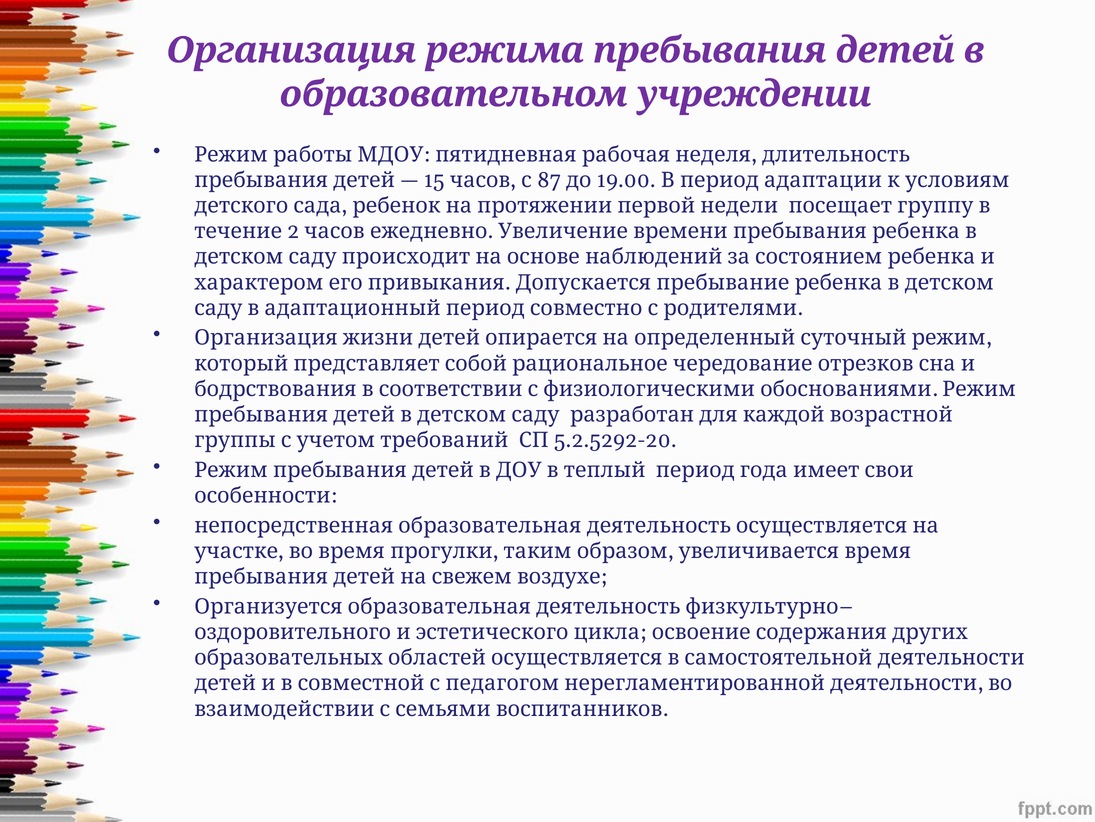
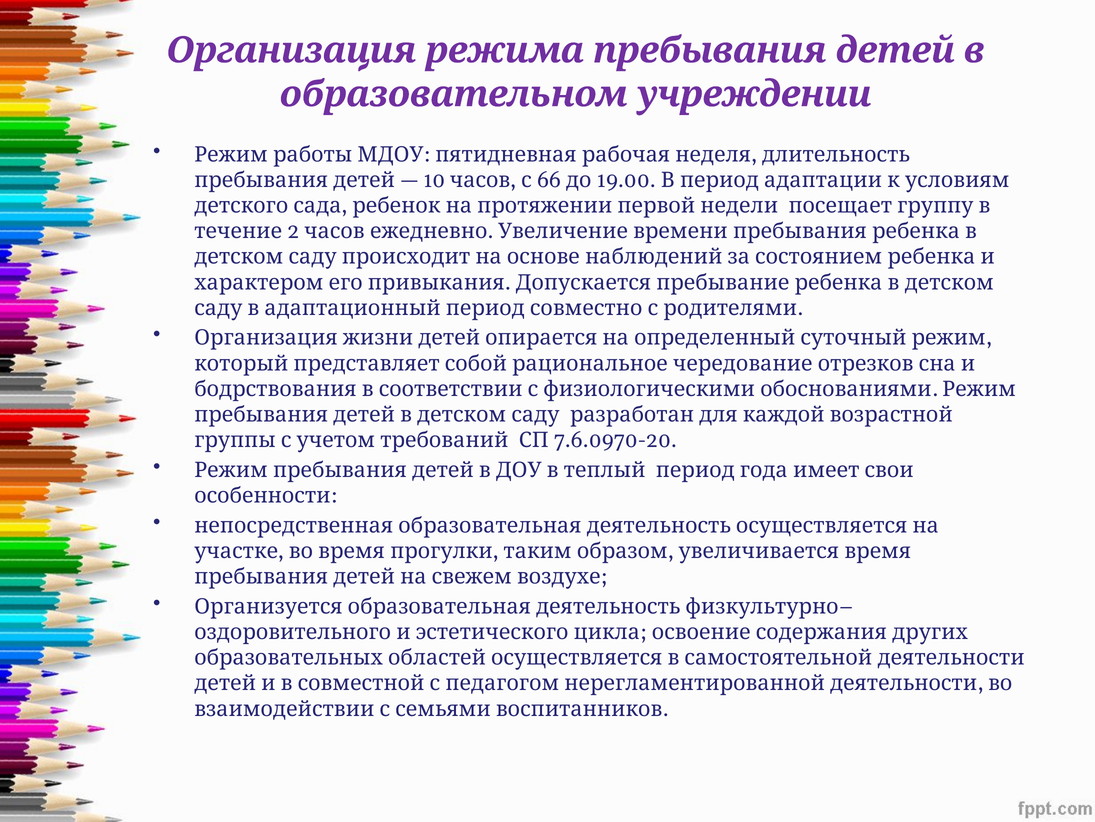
15: 15 -> 10 (434, 180)
87: 87 -> 66 (549, 180)
5.2.5292-20: 5.2.5292-20 -> 7.6.0970-20 (615, 440)
